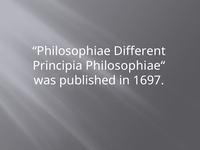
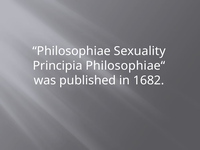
Different: Different -> Sexuality (140, 51)
1697: 1697 -> 1682 (149, 80)
